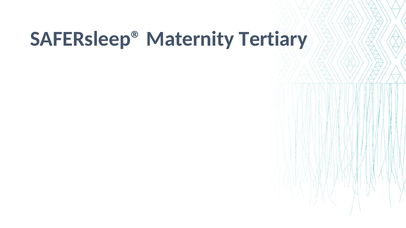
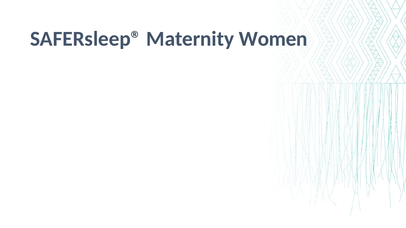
Tertiary: Tertiary -> Women (273, 39)
